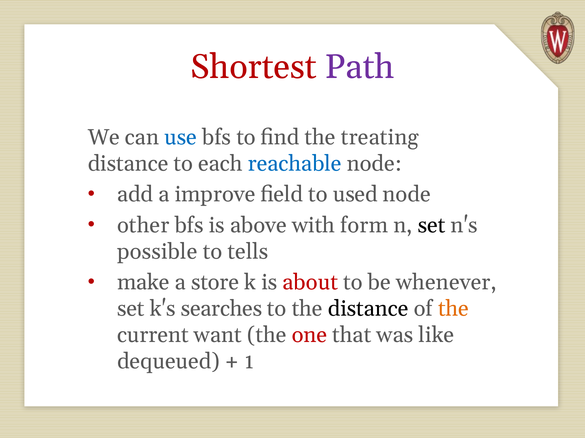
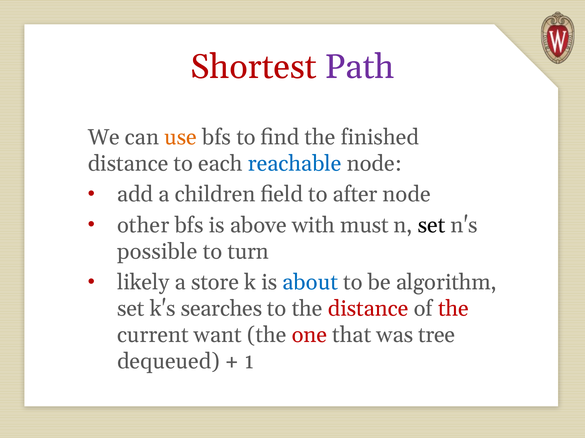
use colour: blue -> orange (181, 137)
treating: treating -> finished (380, 137)
improve: improve -> children (215, 195)
used: used -> after (355, 195)
form: form -> must (364, 226)
tells: tells -> turn (248, 252)
make: make -> likely (143, 283)
about colour: red -> blue (310, 283)
whenever: whenever -> algorithm (446, 283)
distance colour: black -> red (368, 309)
the colour: orange -> red (453, 309)
like: like -> tree (437, 336)
